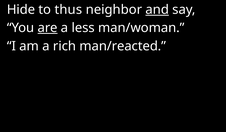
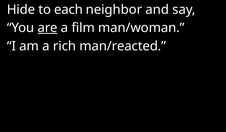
thus: thus -> each (68, 10)
and underline: present -> none (157, 10)
less: less -> film (83, 28)
